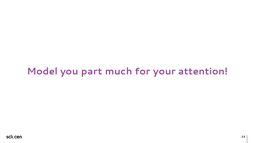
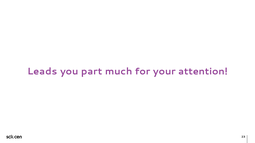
Model: Model -> Leads (42, 72)
